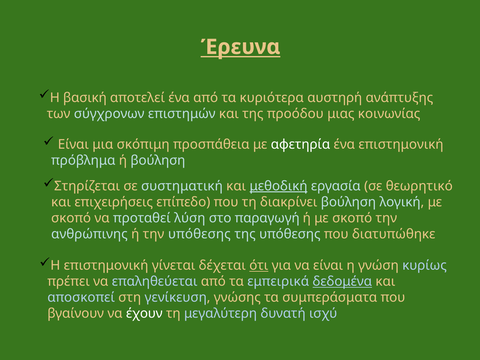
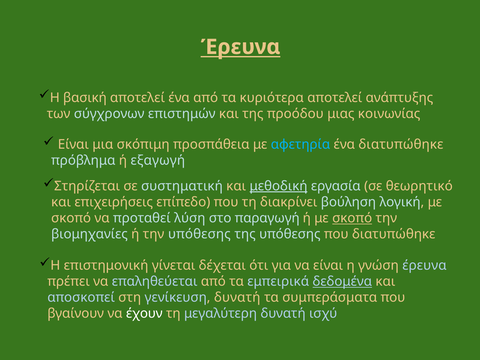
κυριότερα αυστηρή: αυστηρή -> αποτελεί (335, 98)
αφετηρία colour: white -> light blue (300, 145)
ένα επιστημονική: επιστημονική -> διατυπώθηκε (401, 145)
ή βούληση: βούληση -> εξαγωγή (158, 161)
σκοπό underline: none -> present (352, 218)
ανθρώπινης: ανθρώπινης -> βιομηχανίες (89, 234)
ότι underline: present -> none (259, 266)
γνώση κυρίως: κυρίως -> έρευνα (424, 266)
γενίκευση γνώσης: γνώσης -> δυνατή (237, 298)
